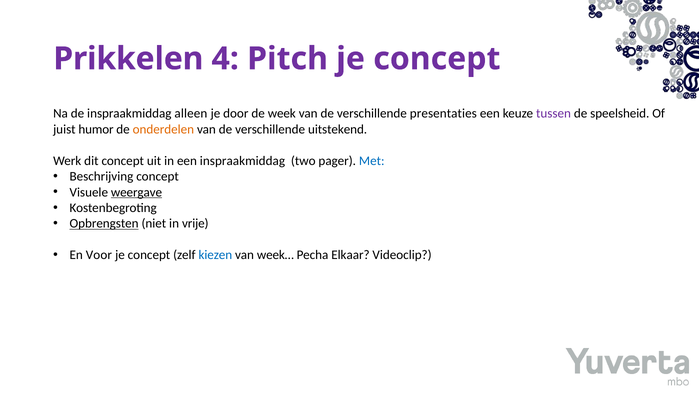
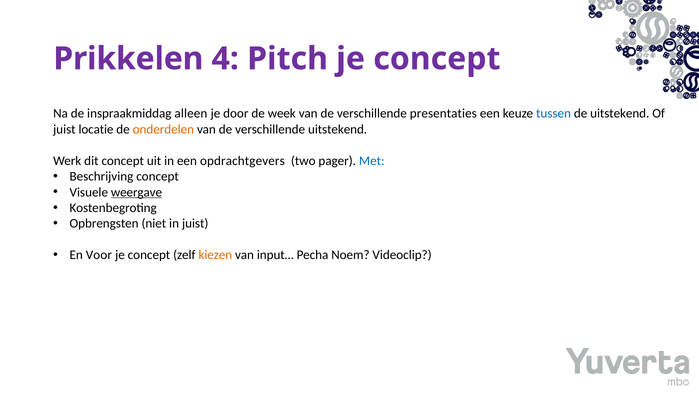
tussen colour: purple -> blue (553, 114)
de speelsheid: speelsheid -> uitstekend (620, 114)
humor: humor -> locatie (96, 129)
een inspraakmiddag: inspraakmiddag -> opdrachtgevers (242, 161)
Opbrengsten underline: present -> none (104, 224)
in vrije: vrije -> juist (195, 224)
kiezen colour: blue -> orange (215, 255)
week…: week… -> input… (275, 255)
Elkaar: Elkaar -> Noem (350, 255)
